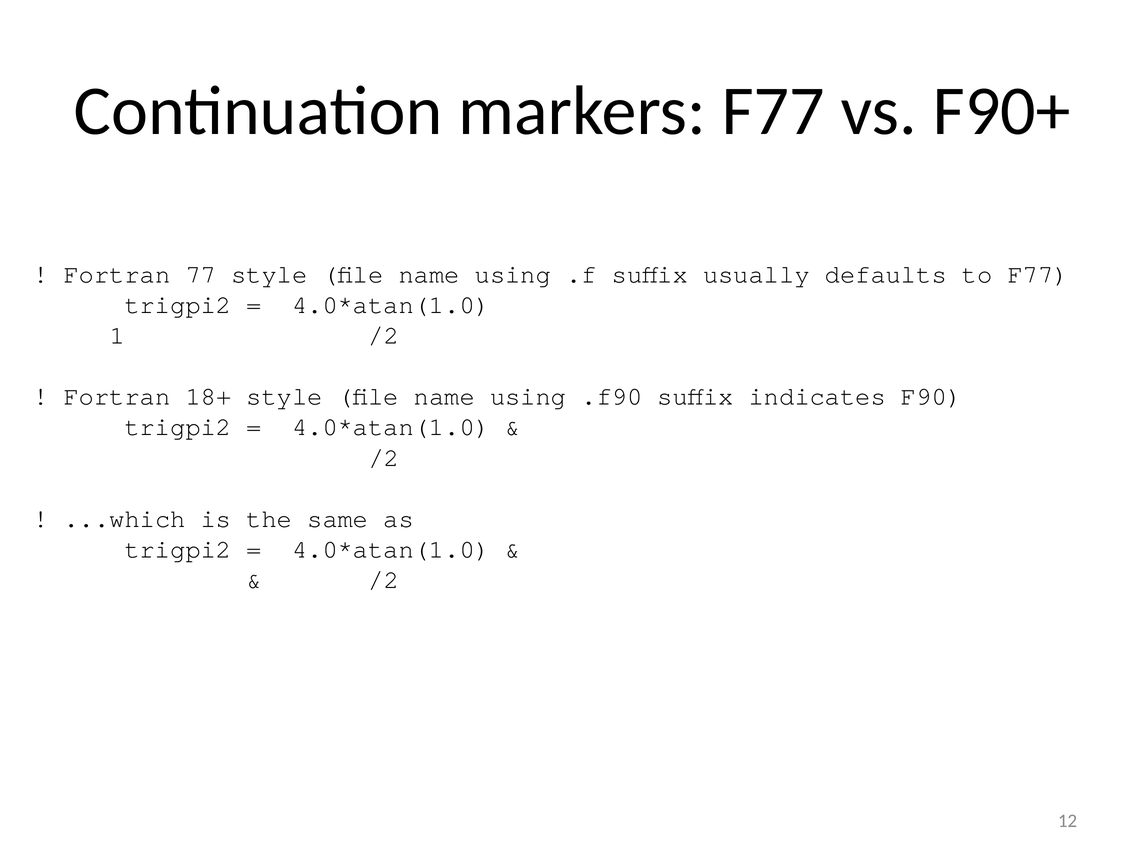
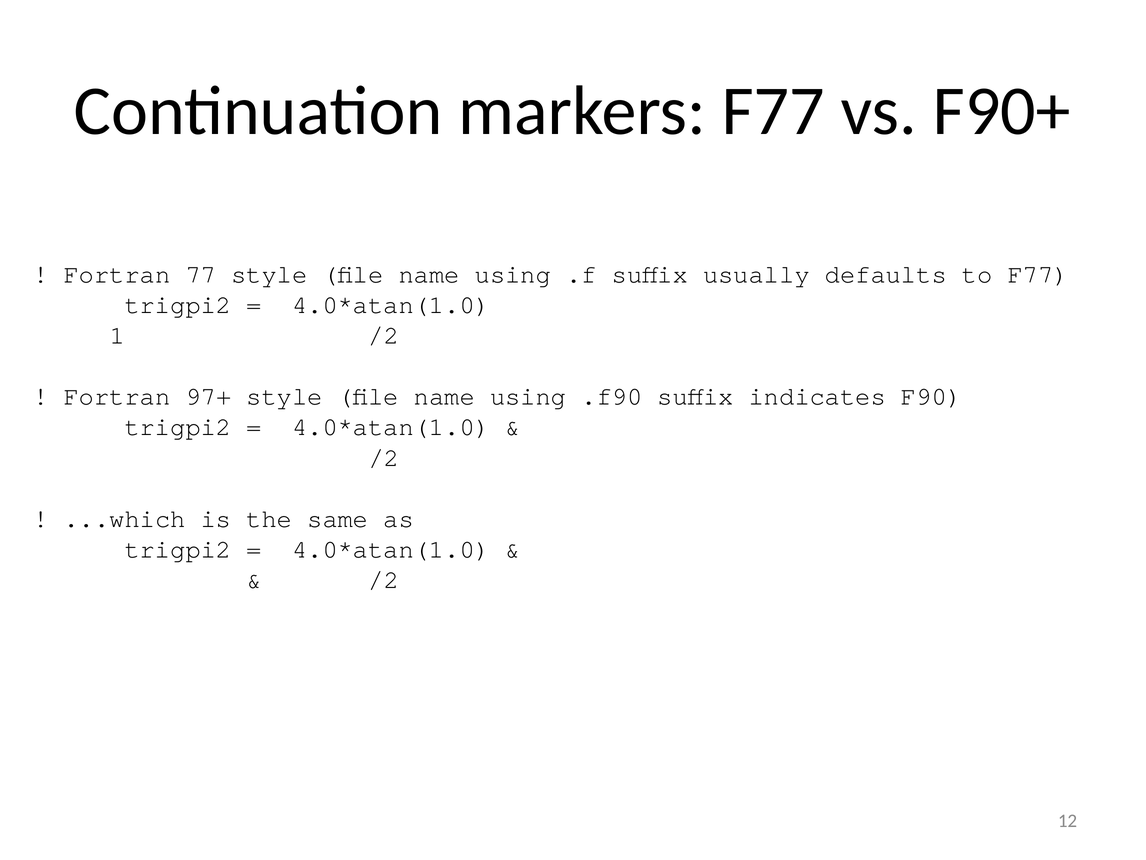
18+: 18+ -> 97+ (208, 396)
